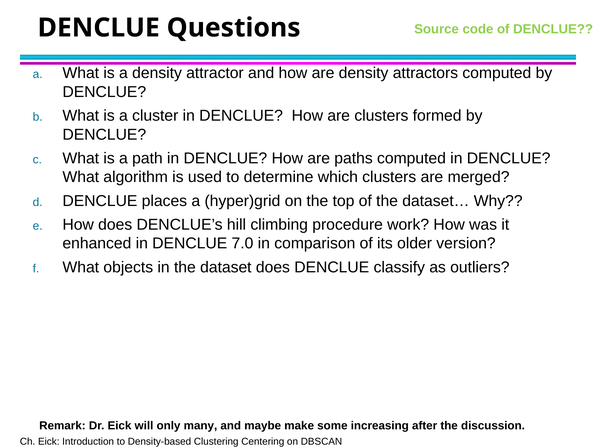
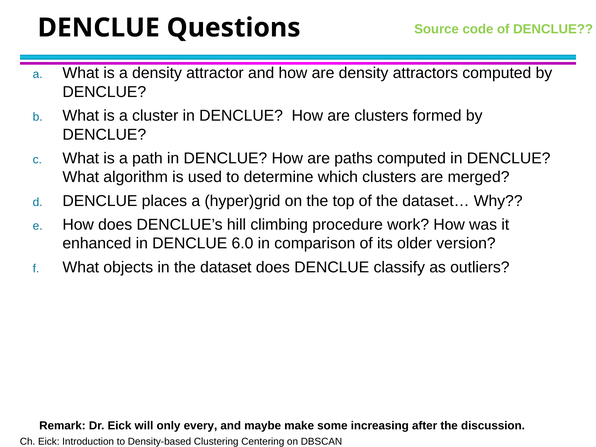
7.0: 7.0 -> 6.0 (242, 243)
many: many -> every (200, 426)
